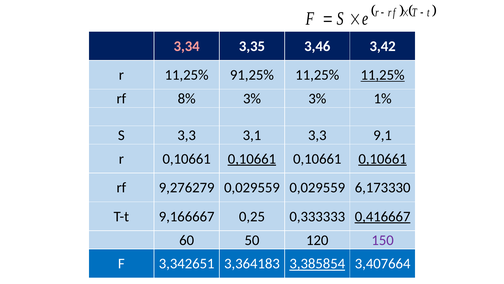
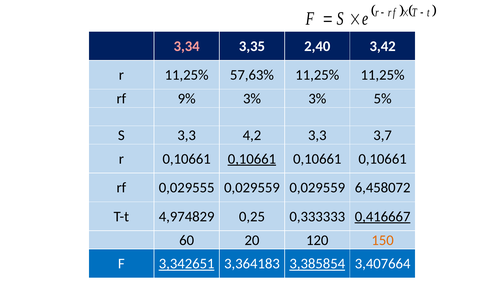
3,46: 3,46 -> 2,40 (317, 46)
91,25%: 91,25% -> 57,63% (252, 75)
11,25% underline: present -> none (383, 75)
8%: 8% -> 9% (187, 98)
1%: 1% -> 5% (383, 98)
3,1: 3,1 -> 4,2 (252, 135)
9,1: 9,1 -> 3,7 (383, 135)
0,10661 underline: present -> none (383, 159)
9,276279: 9,276279 -> 0,029555 (187, 187)
6,173330: 6,173330 -> 6,458072 (383, 187)
9,166667: 9,166667 -> 4,974829 (187, 216)
50: 50 -> 20 (252, 240)
150 colour: purple -> orange (383, 240)
3,342651 underline: none -> present (187, 263)
